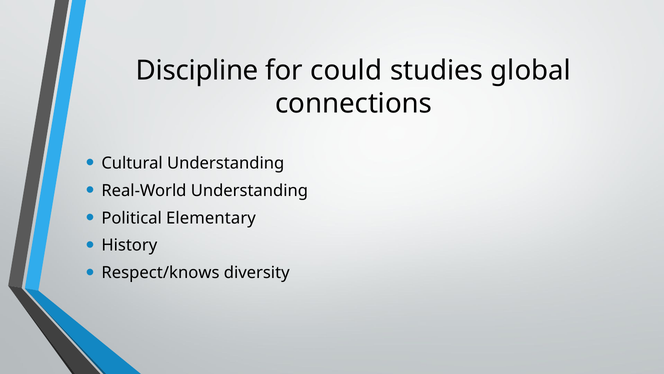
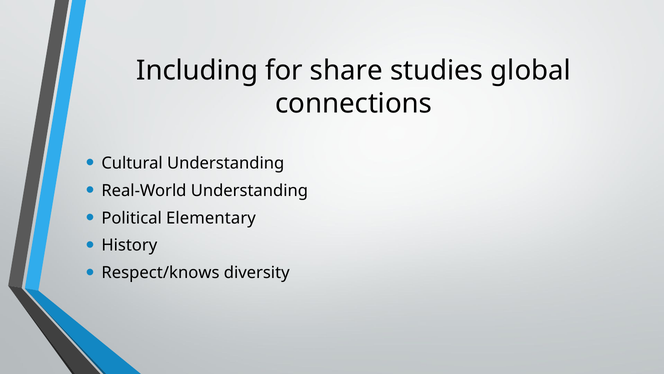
Discipline: Discipline -> Including (197, 70)
could: could -> share (346, 70)
